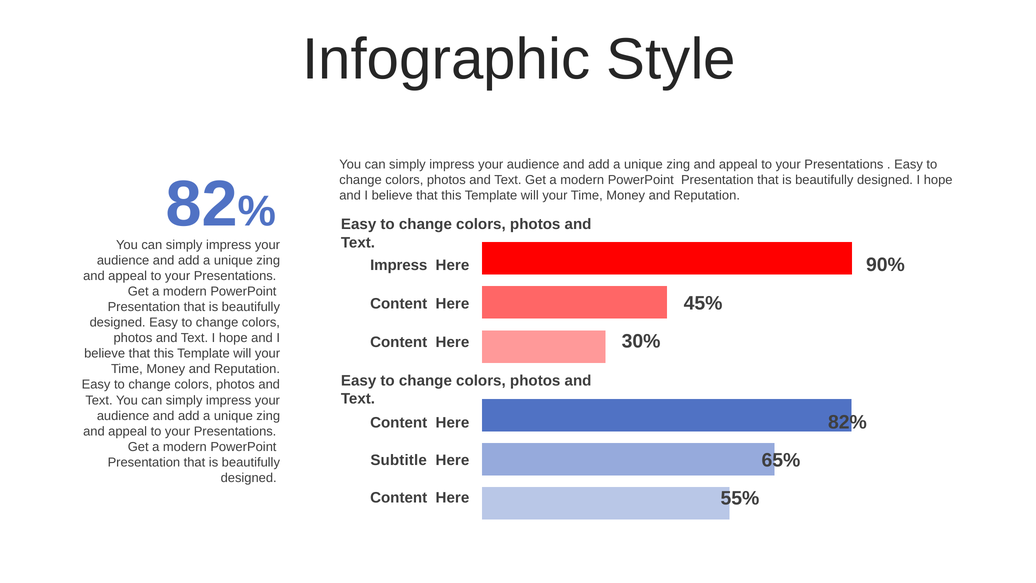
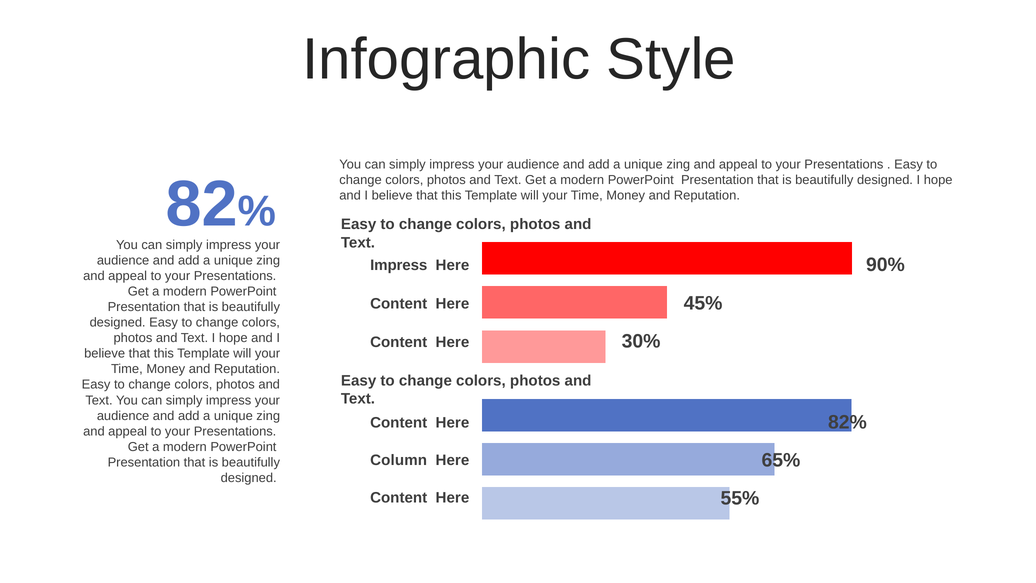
Subtitle: Subtitle -> Column (399, 460)
